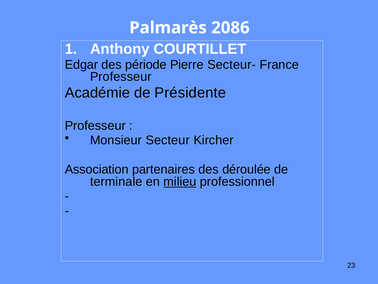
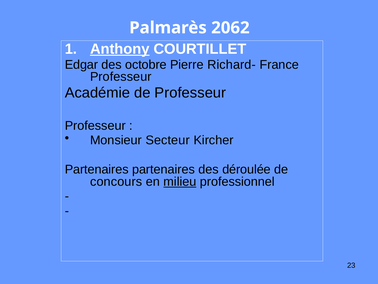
2086: 2086 -> 2062 (230, 28)
Anthony underline: none -> present (120, 49)
période: période -> octobre (146, 65)
Secteur-: Secteur- -> Richard- (232, 65)
de Présidente: Présidente -> Professeur (190, 93)
Association: Association -> Partenaires (97, 169)
terminale: terminale -> concours (116, 181)
